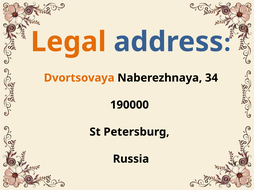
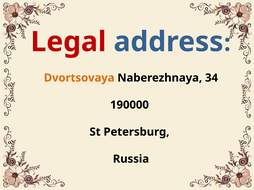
Legal colour: orange -> red (68, 42)
